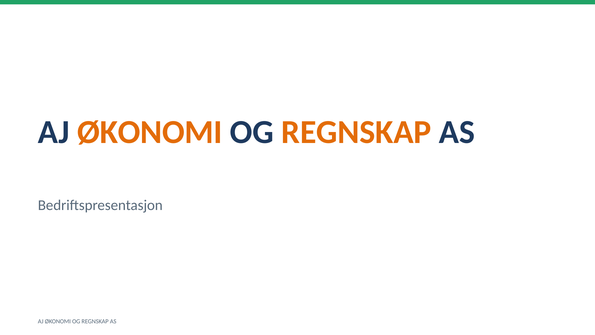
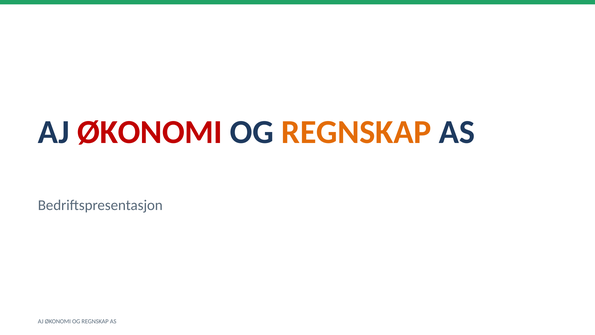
ØKONOMI colour: orange -> red (150, 132)
